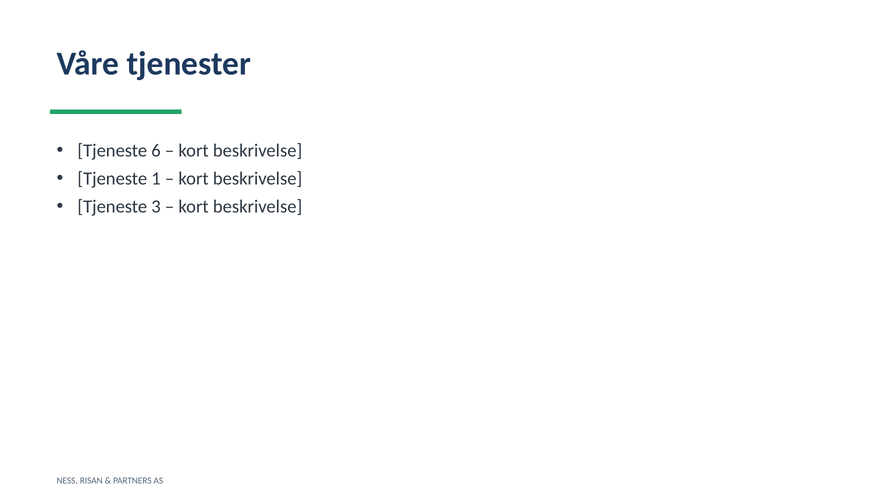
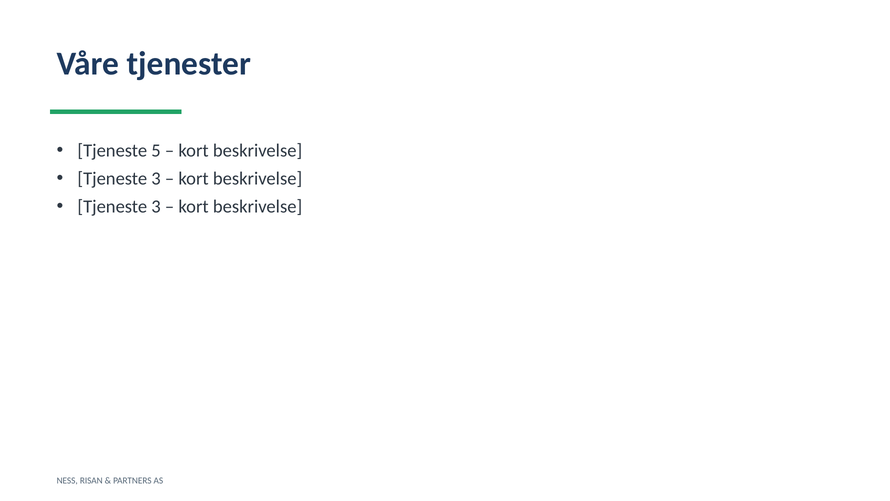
6: 6 -> 5 (156, 151)
1: 1 -> 3 (156, 179)
